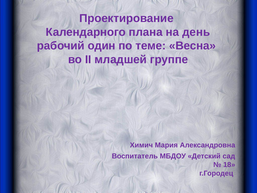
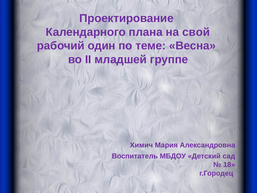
день: день -> свой (196, 32)
